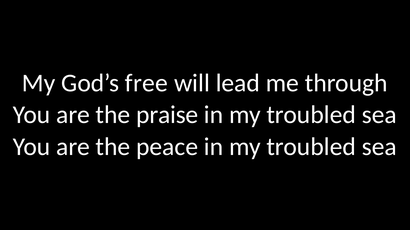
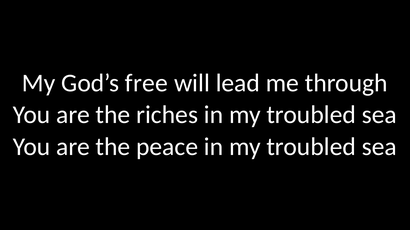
praise: praise -> riches (167, 115)
